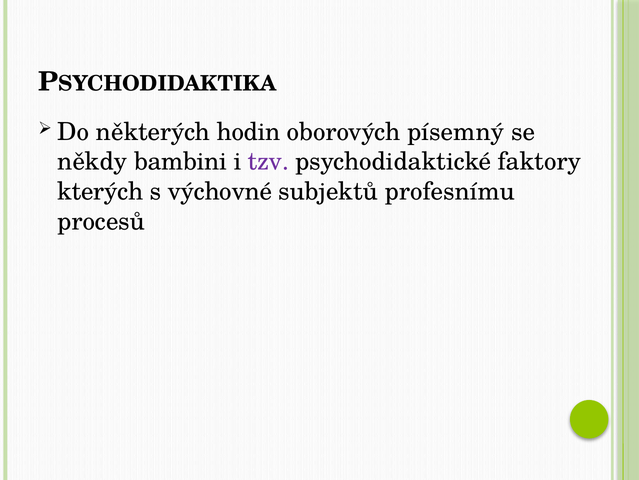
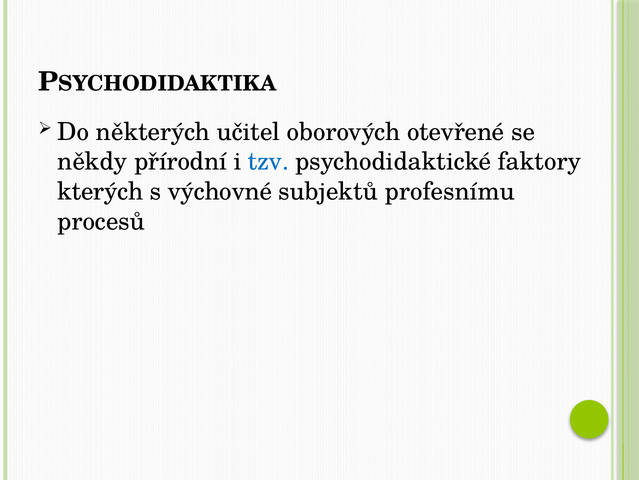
hodin: hodin -> učitel (248, 132)
písemný: písemný -> otevřené (456, 132)
bambini: bambini -> přírodní (180, 162)
tzv colour: purple -> blue (268, 162)
